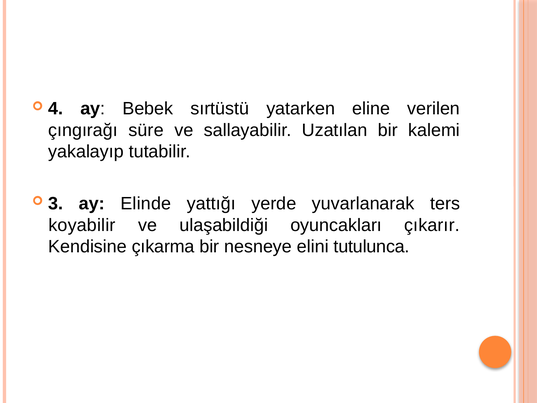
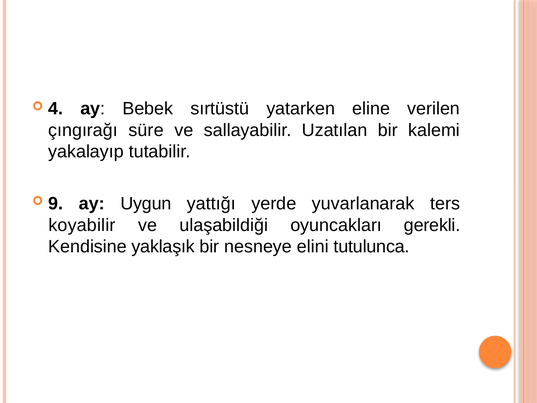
3: 3 -> 9 (56, 203)
Elinde: Elinde -> Uygun (146, 203)
çıkarır: çıkarır -> gerekli (432, 225)
çıkarma: çıkarma -> yaklaşık (163, 246)
